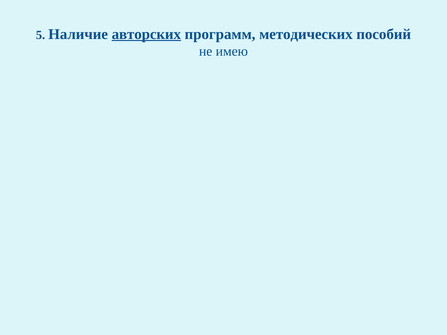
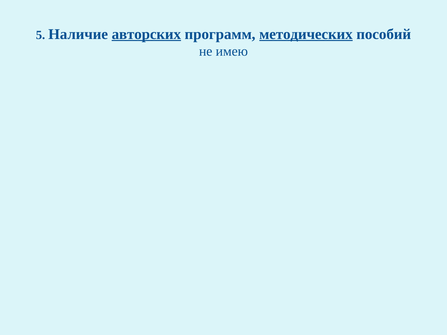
методических underline: none -> present (306, 34)
